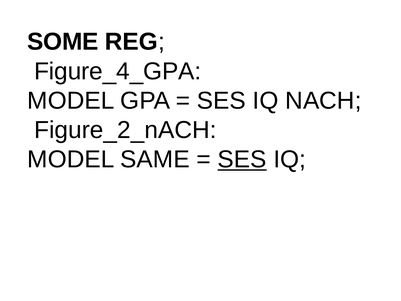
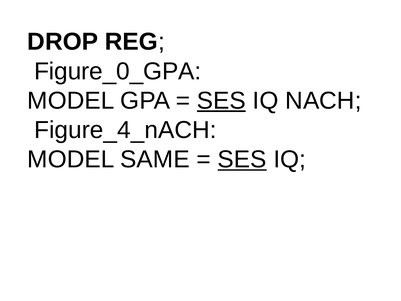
SOME: SOME -> DROP (63, 42)
Figure_4_GPA: Figure_4_GPA -> Figure_0_GPA (118, 71)
SES underline: none -> present (221, 101)
Figure_2_nACH: Figure_2_nACH -> Figure_4_nACH (125, 130)
